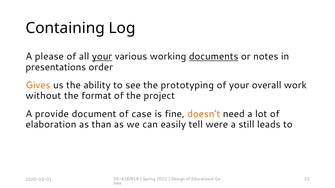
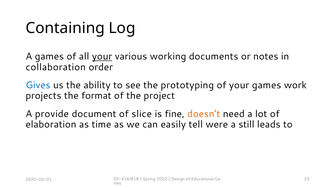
A please: please -> games (49, 57)
documents underline: present -> none (214, 57)
presentations: presentations -> collaboration (56, 67)
Gives colour: orange -> blue (38, 85)
your overall: overall -> games (267, 85)
without: without -> projects (43, 96)
case: case -> slice (142, 114)
than: than -> time (101, 125)
